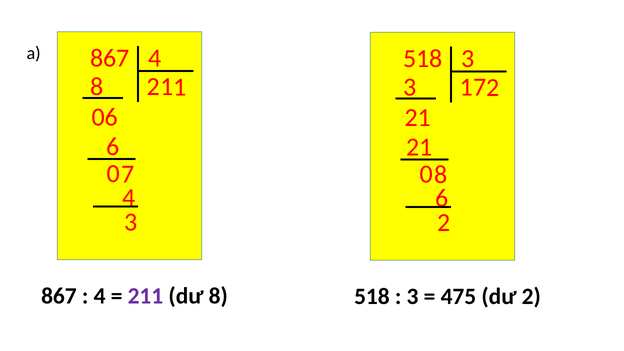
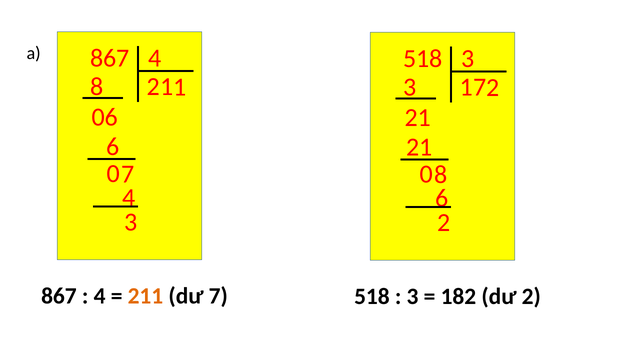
211 colour: purple -> orange (145, 296)
dư 8: 8 -> 7 (218, 296)
475: 475 -> 182 (458, 296)
